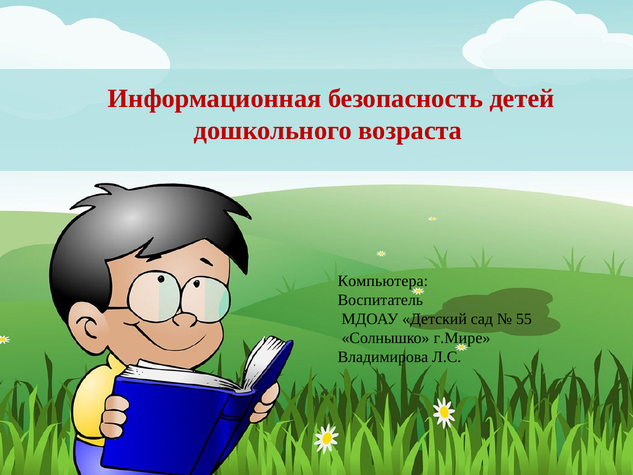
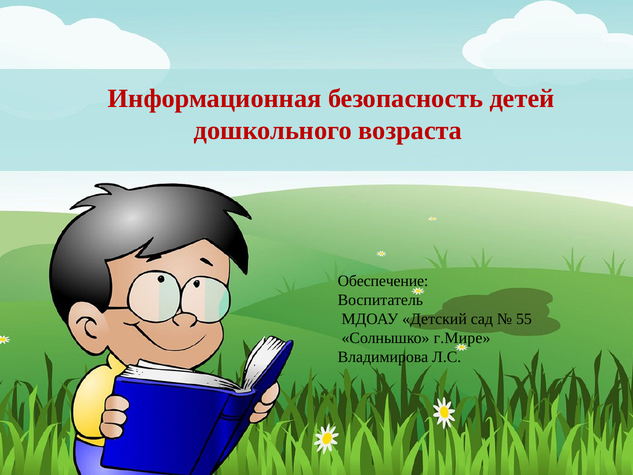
Компьютера: Компьютера -> Обеспечение (383, 281)
